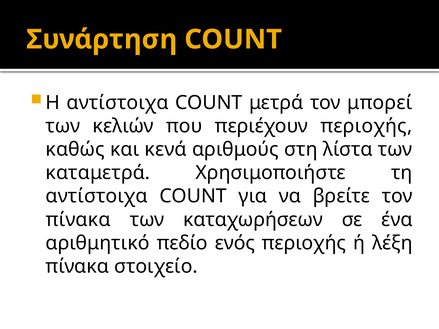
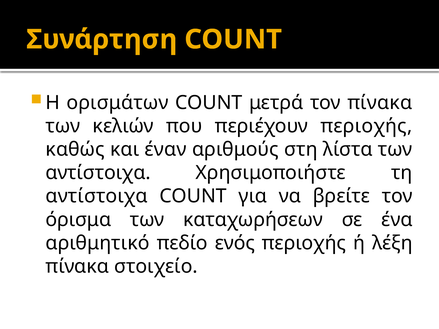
Η αντίστοιχα: αντίστοιχα -> ορισμάτων (118, 103)
τον μπορεί: μπορεί -> πίνακα (380, 103)
κενά: κενά -> έναν (166, 150)
καταμετρά: καταμετρά -> αντίστοιχα (98, 173)
πίνακα: πίνακα -> όρισμα (78, 220)
